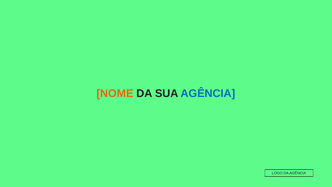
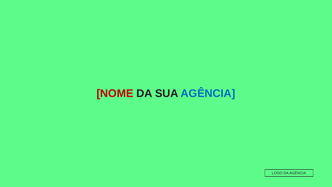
NOME colour: orange -> red (115, 93)
